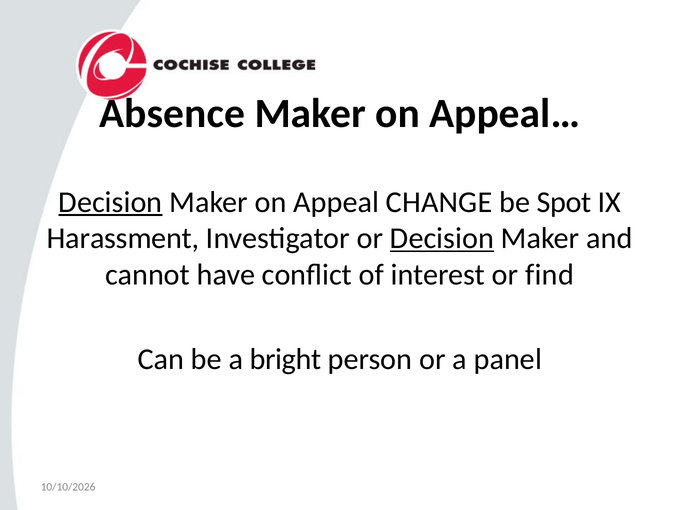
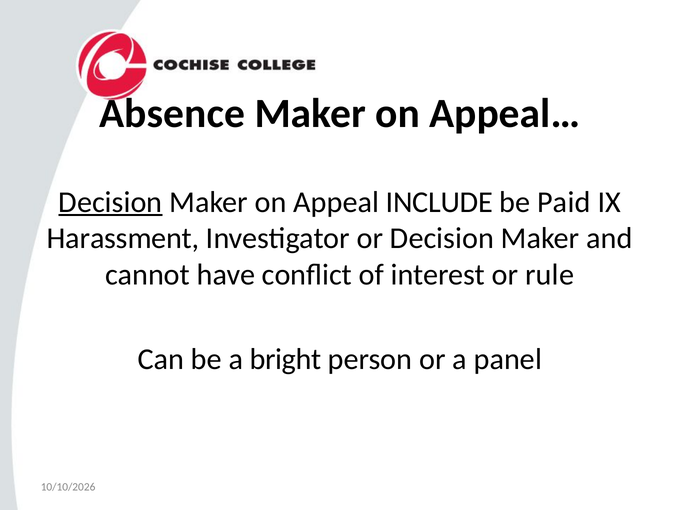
CHANGE: CHANGE -> INCLUDE (439, 202)
Spot: Spot -> Paid (564, 202)
Decision underline: present -> none (442, 238)
find: find -> rule (550, 275)
